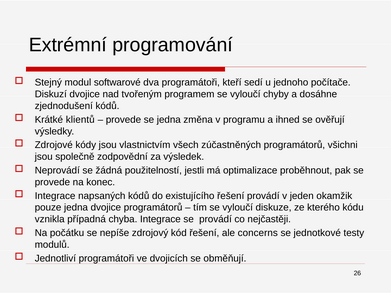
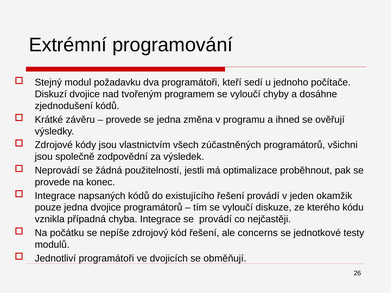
softwarové: softwarové -> požadavku (117, 83)
klientů: klientů -> závěru (80, 120)
